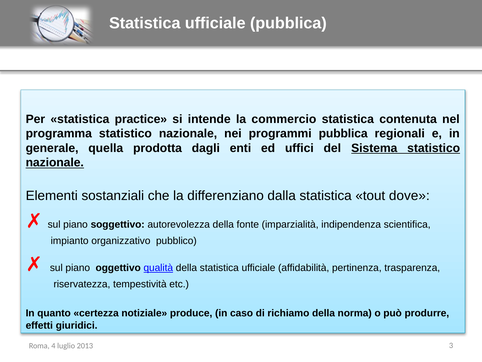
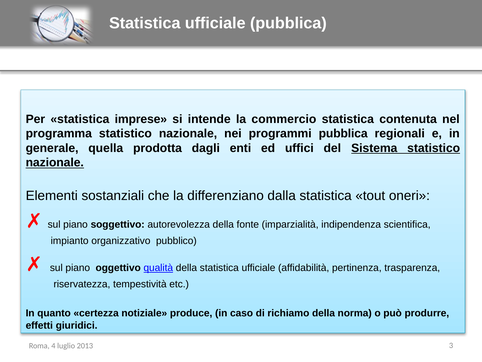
practice: practice -> imprese (141, 119)
dove: dove -> oneri (409, 195)
